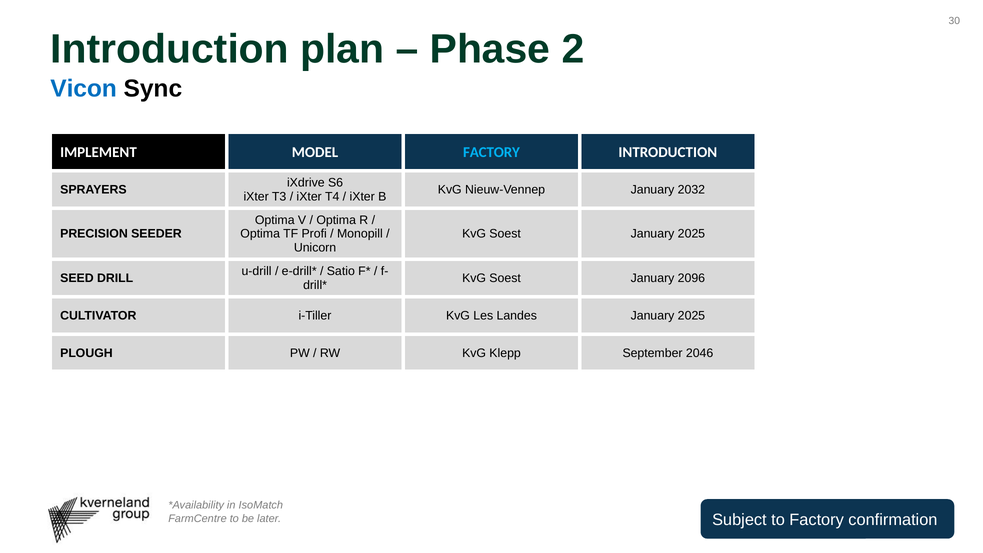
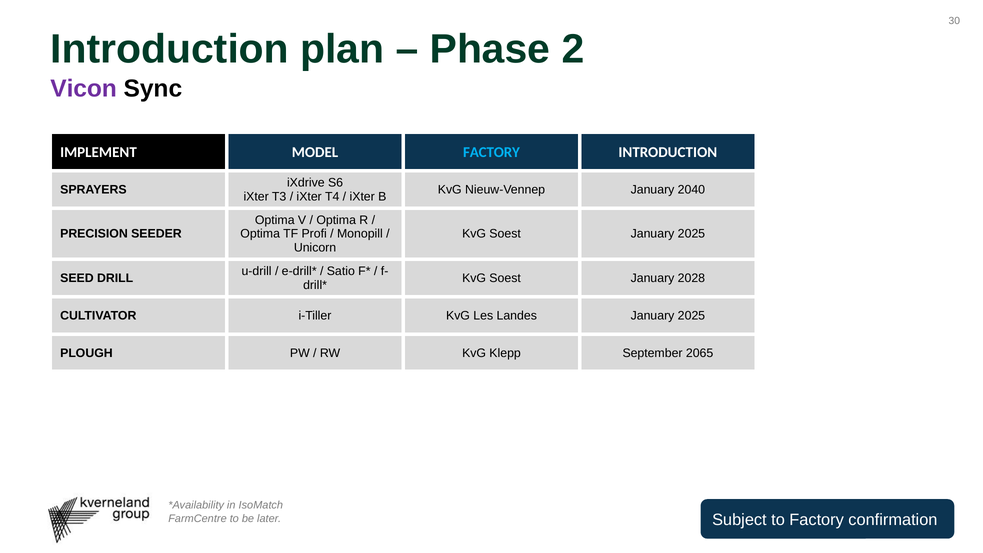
Vicon colour: blue -> purple (84, 89)
2032: 2032 -> 2040 (691, 190)
2096: 2096 -> 2028 (691, 278)
2046: 2046 -> 2065 (700, 353)
